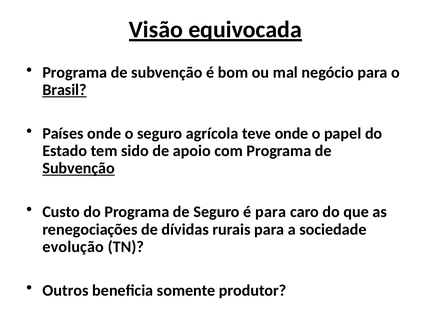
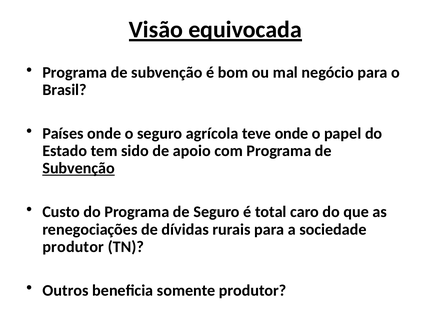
Brasil underline: present -> none (65, 90)
é para: para -> total (271, 212)
evolução: evolução -> produtor (73, 247)
